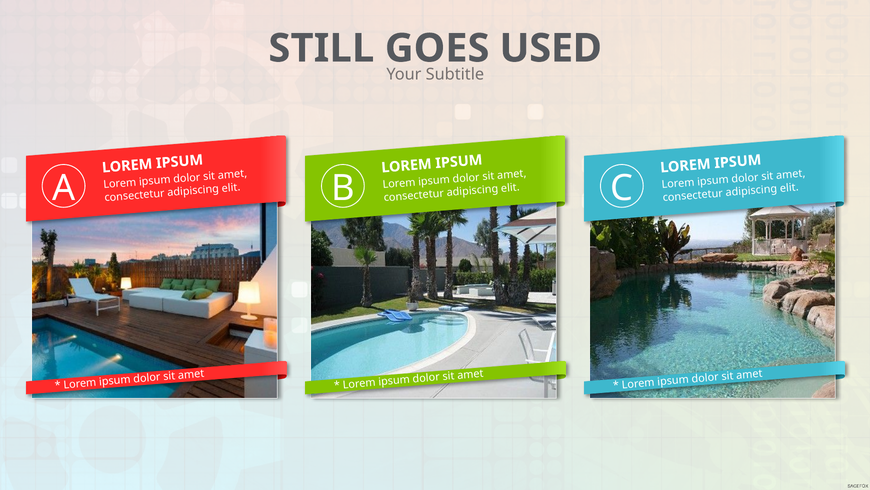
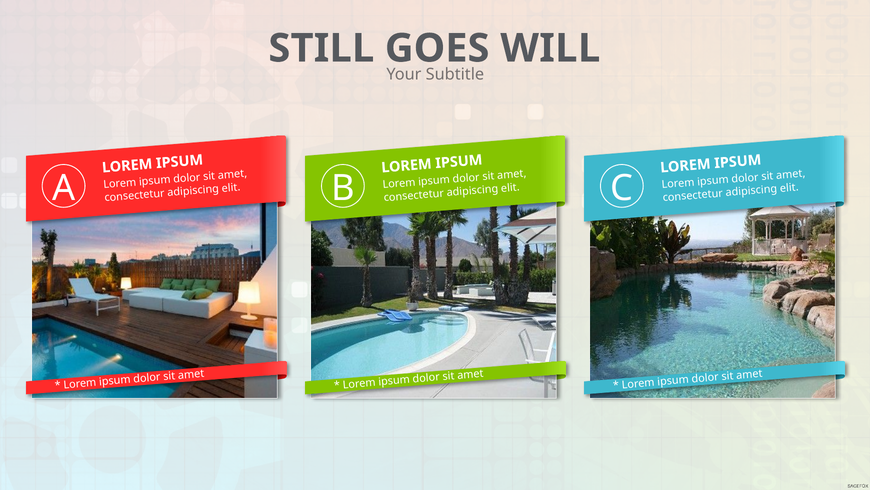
USED: USED -> WILL (550, 48)
